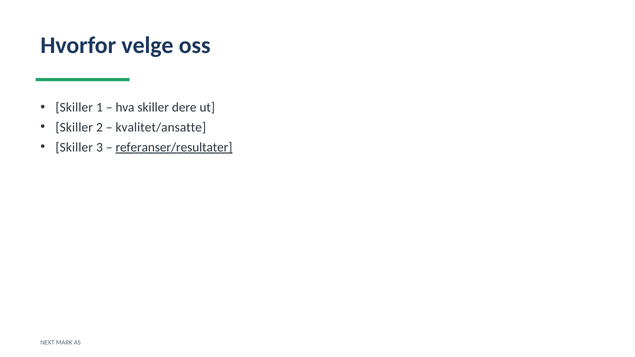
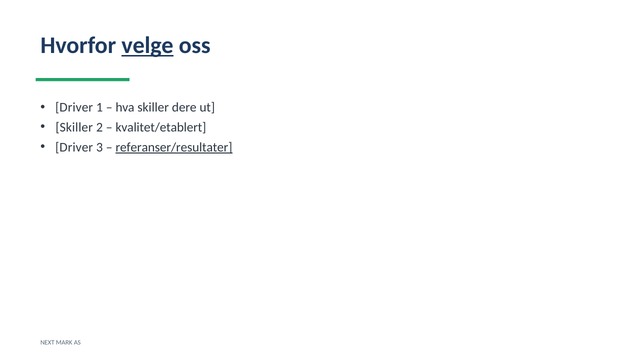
velge underline: none -> present (147, 45)
Skiller: Skiller -> Driver (74, 108)
kvalitet/ansatte: kvalitet/ansatte -> kvalitet/etablert (161, 127)
Skiller: Skiller -> Driver (74, 147)
